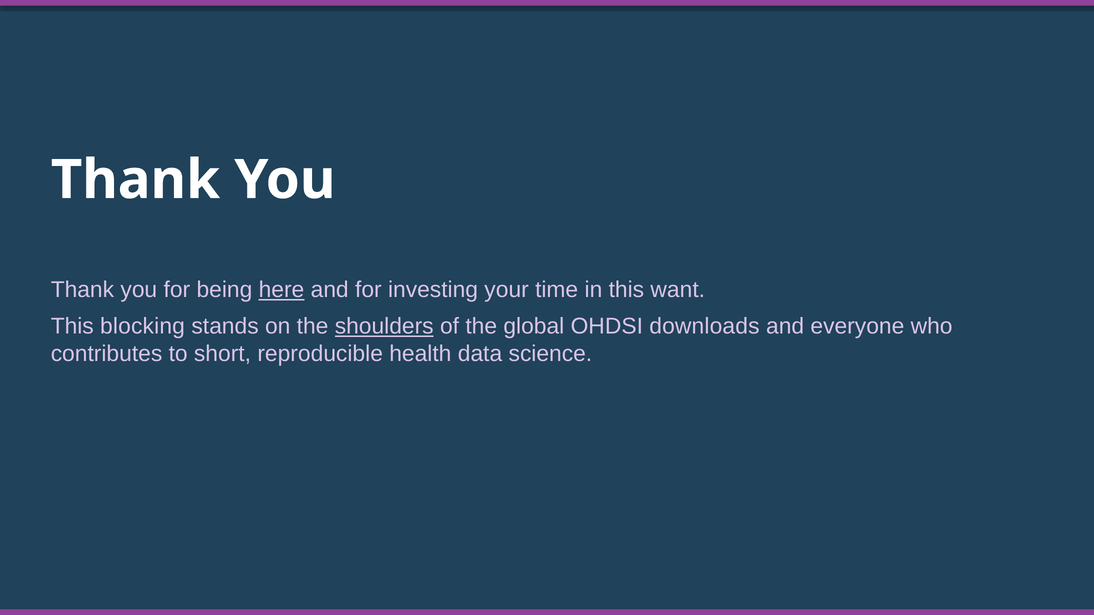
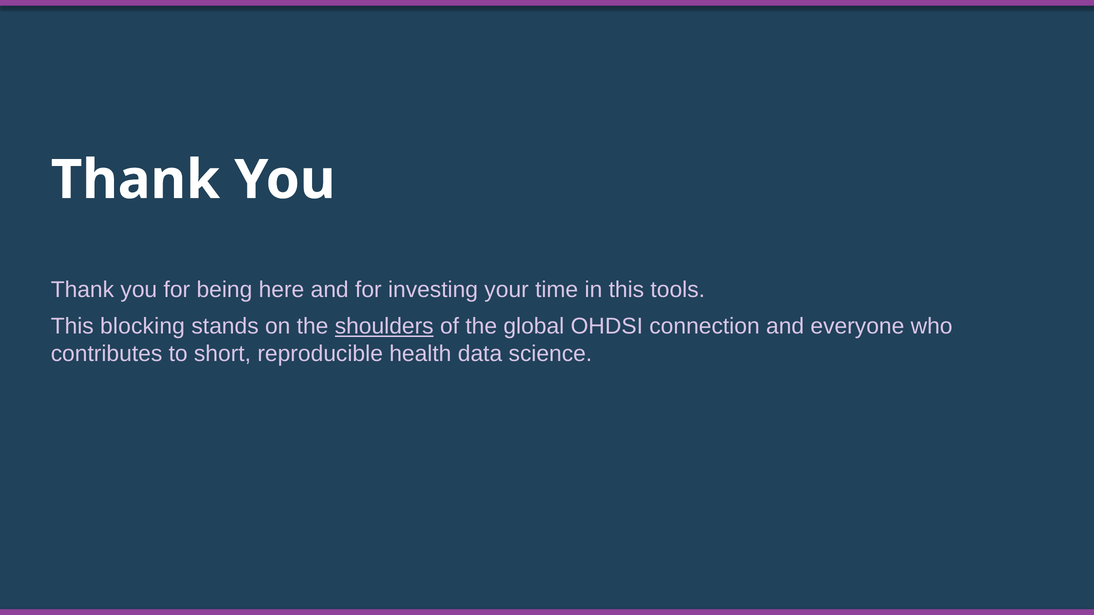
here underline: present -> none (281, 290)
want: want -> tools (678, 290)
downloads: downloads -> connection (705, 327)
